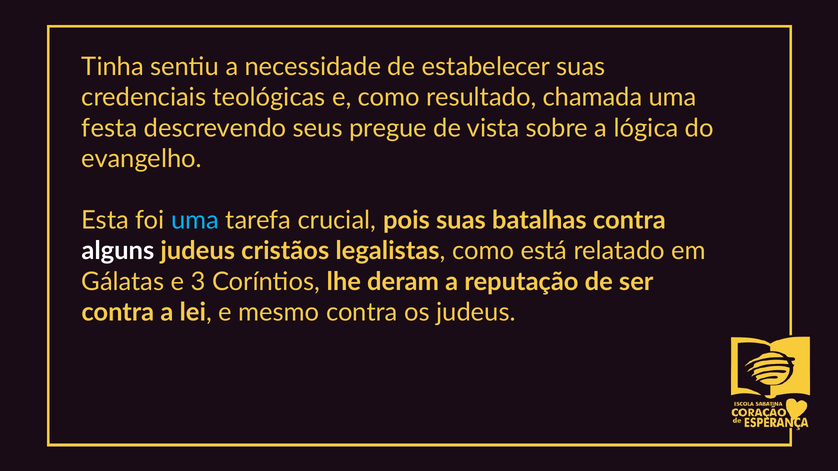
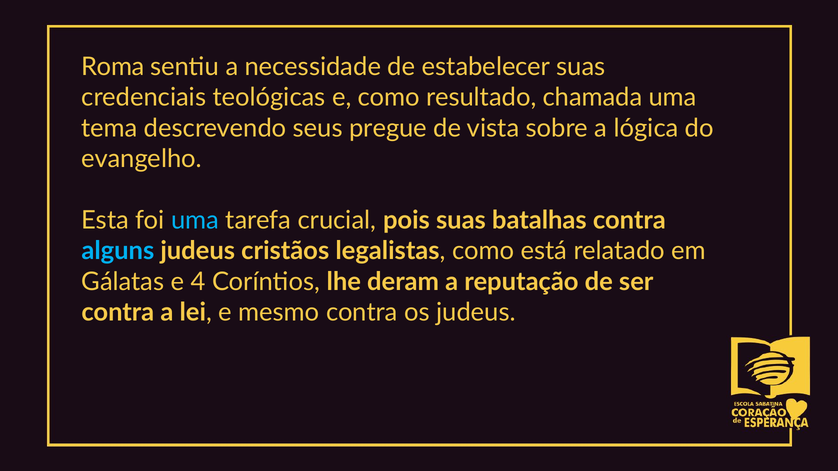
Tinha: Tinha -> Roma (113, 67)
festa: festa -> tema (109, 128)
alguns colour: white -> light blue (118, 251)
3: 3 -> 4 (198, 282)
